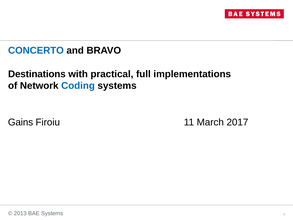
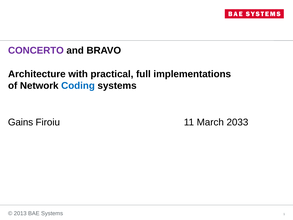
CONCERTO colour: blue -> purple (36, 50)
Destinations: Destinations -> Architecture (37, 74)
2017: 2017 -> 2033 (237, 122)
